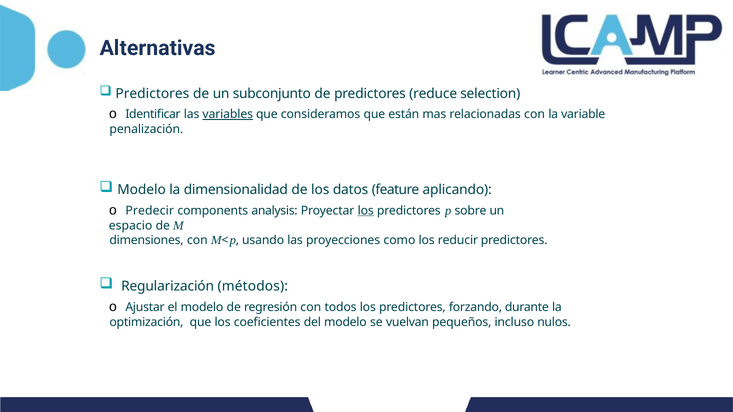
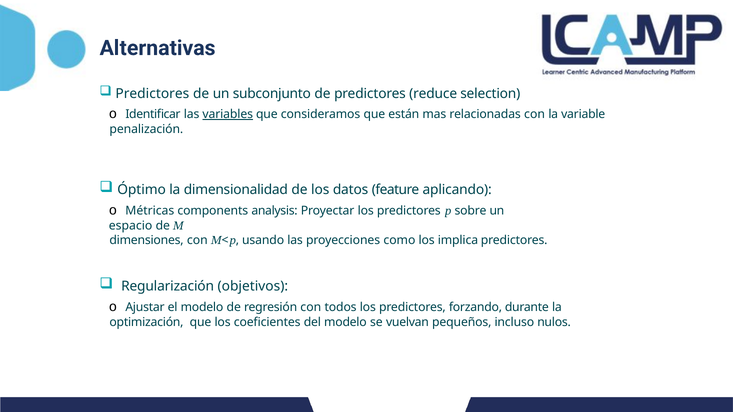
Modelo: Modelo -> Óptimo (142, 190)
Predecir: Predecir -> Métricas (150, 211)
los underline: present -> none (366, 211)
reducir: reducir -> implica (458, 240)
métodos: métodos -> objetivos (253, 286)
